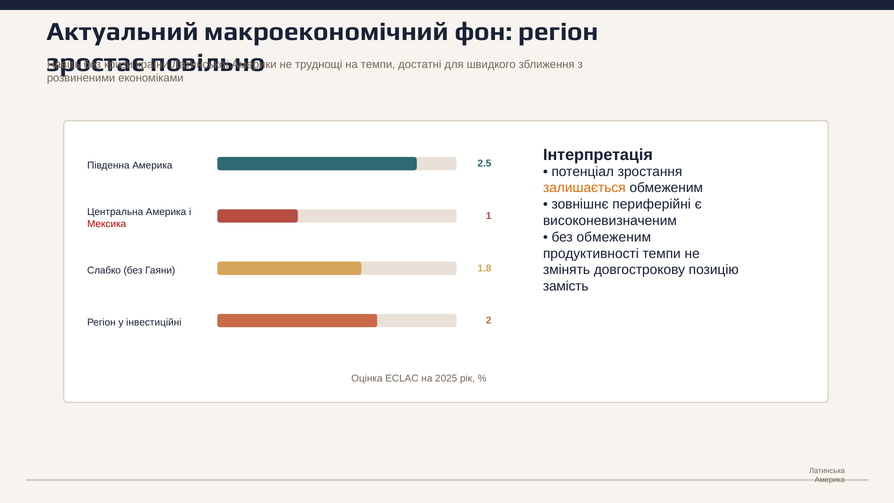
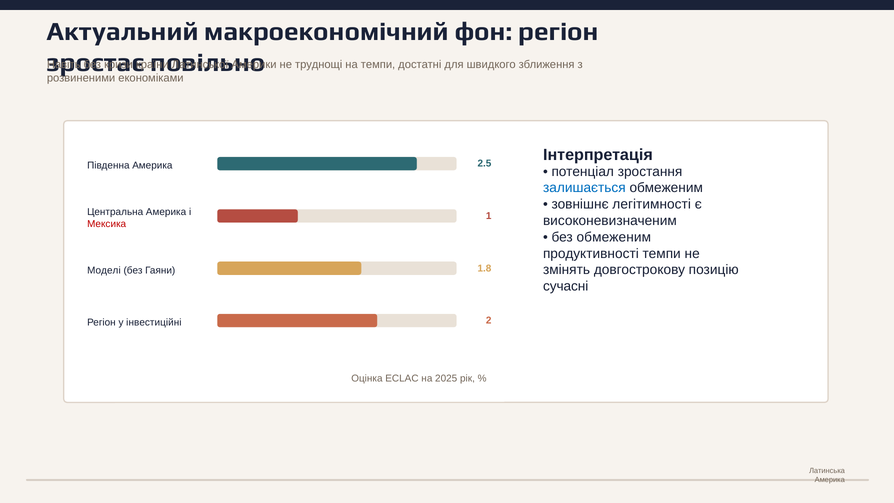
залишається colour: orange -> blue (584, 188)
периферійні: периферійні -> легітимності (652, 204)
Слабко: Слабко -> Моделі (104, 270)
замість: замість -> сучасні (566, 286)
